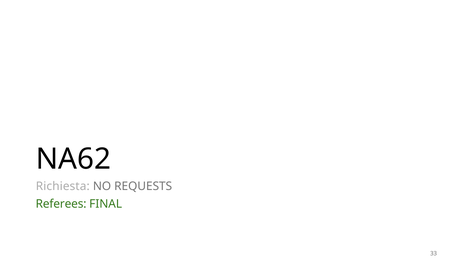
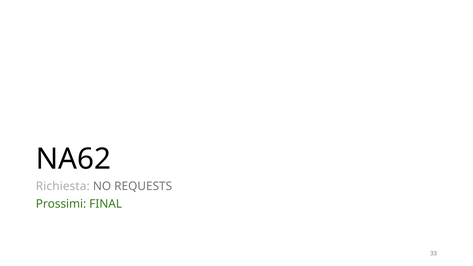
Referees: Referees -> Prossimi (61, 204)
